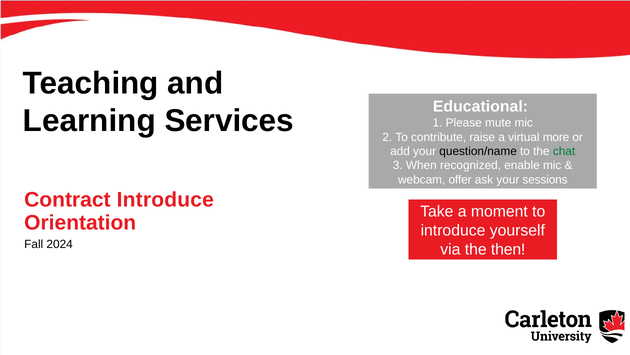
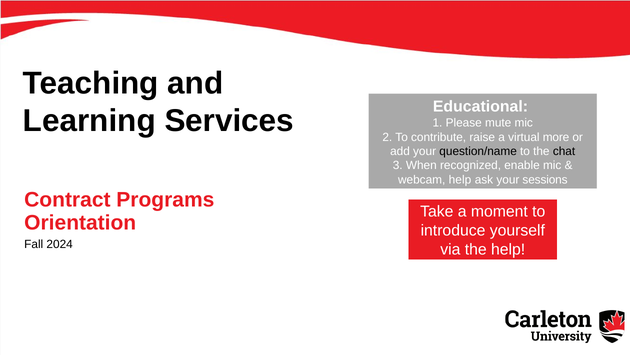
chat colour: green -> black (564, 151)
webcam offer: offer -> help (460, 179)
Contract Introduce: Introduce -> Programs (165, 200)
the then: then -> help (508, 249)
